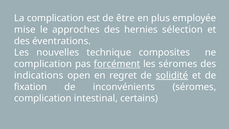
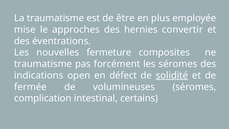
La complication: complication -> traumatisme (55, 18)
sélection: sélection -> convertir (182, 30)
technique: technique -> fermeture (109, 52)
complication: complication -> traumatisme (43, 64)
forcément underline: present -> none (117, 64)
regret: regret -> défect (123, 75)
fixation: fixation -> fermée (30, 87)
inconvénients: inconvénients -> volumineuses (124, 87)
